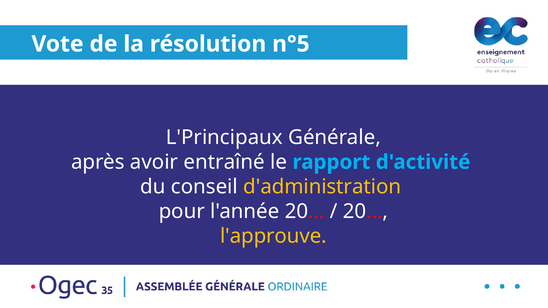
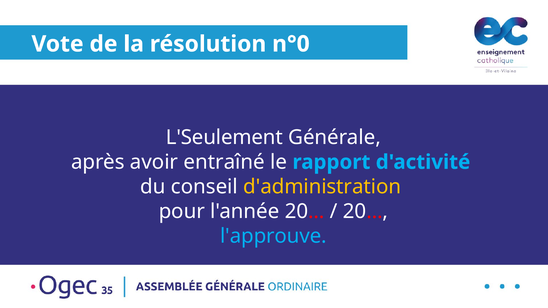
n°5: n°5 -> n°0 (291, 44)
L'Principaux: L'Principaux -> L'Seulement (224, 138)
l'approuve colour: yellow -> light blue (273, 236)
